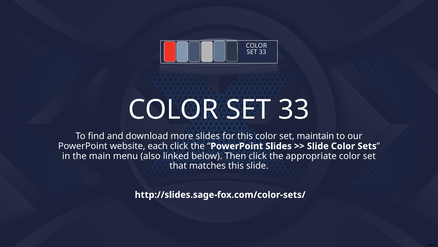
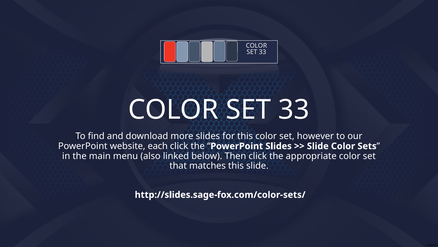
maintain: maintain -> however (315, 136)
